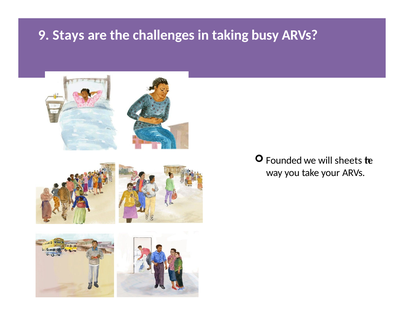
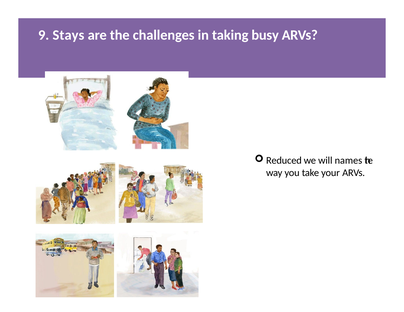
Founded: Founded -> Reduced (284, 161)
sheets: sheets -> names (348, 161)
